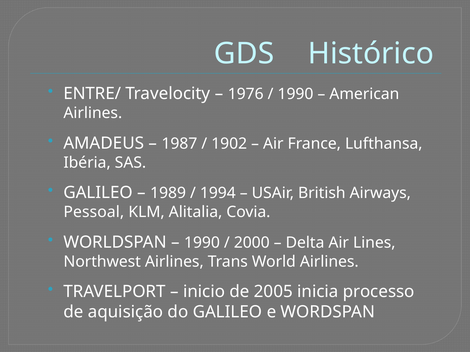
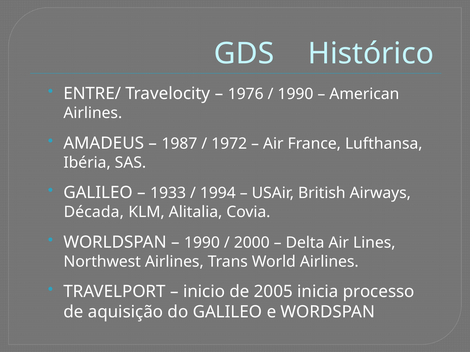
1902: 1902 -> 1972 (229, 144)
1989: 1989 -> 1933 (168, 193)
Pessoal: Pessoal -> Década (94, 212)
